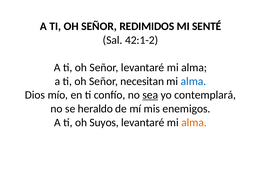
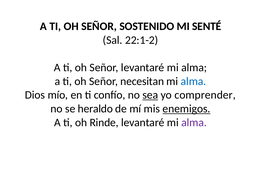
REDIMIDOS: REDIMIDOS -> SOSTENIDO (147, 26)
42:1-2: 42:1-2 -> 22:1-2 (142, 40)
contemplará: contemplará -> comprender (205, 95)
enemigos underline: none -> present (186, 109)
Suyos: Suyos -> Rinde (104, 122)
alma colour: orange -> purple (194, 122)
